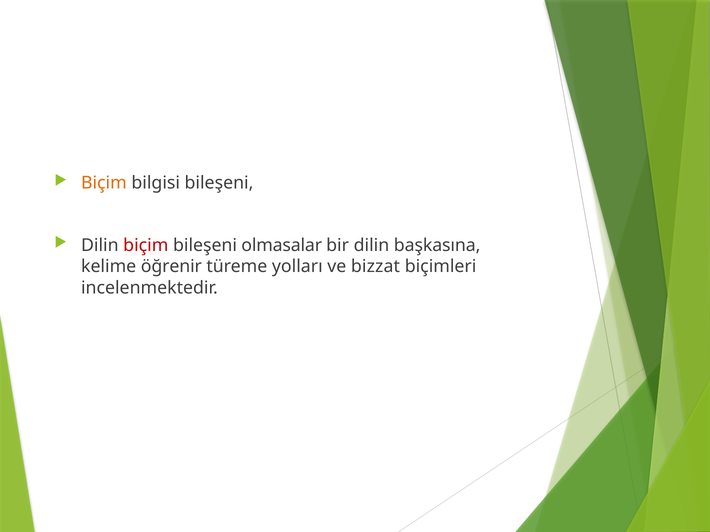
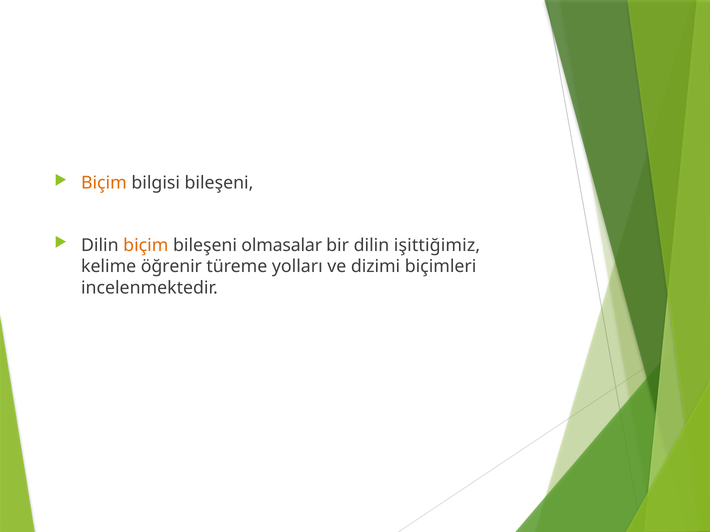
biçim colour: red -> orange (146, 246)
başkasına: başkasına -> işittiğimiz (437, 246)
bizzat: bizzat -> dizimi (376, 267)
